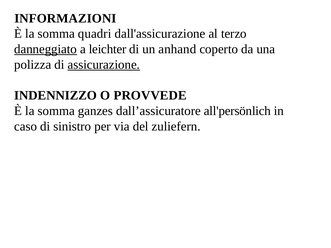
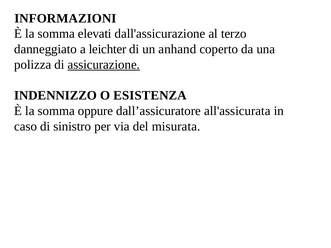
quadri: quadri -> elevati (95, 34)
danneggiato underline: present -> none (46, 49)
PROVVEDE: PROVVEDE -> ESISTENZA (150, 96)
ganzes: ganzes -> oppure (96, 111)
all'persönlich: all'persönlich -> all'assicurata (237, 111)
zuliefern: zuliefern -> misurata (176, 126)
